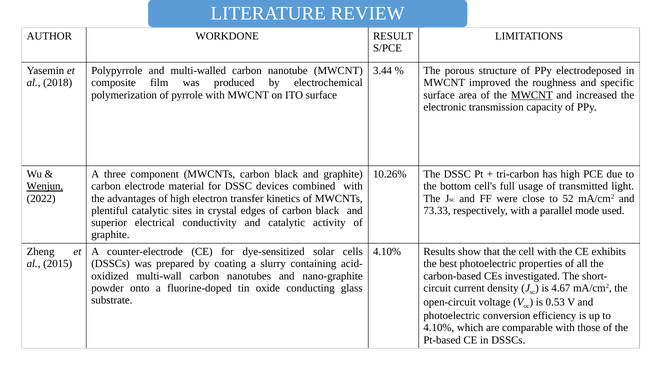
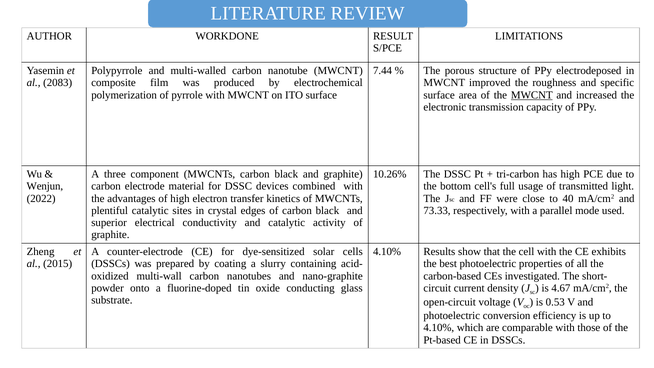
3.44: 3.44 -> 7.44 (383, 71)
2018: 2018 -> 2083 (58, 83)
Wenjun underline: present -> none (45, 186)
52: 52 -> 40 (568, 198)
